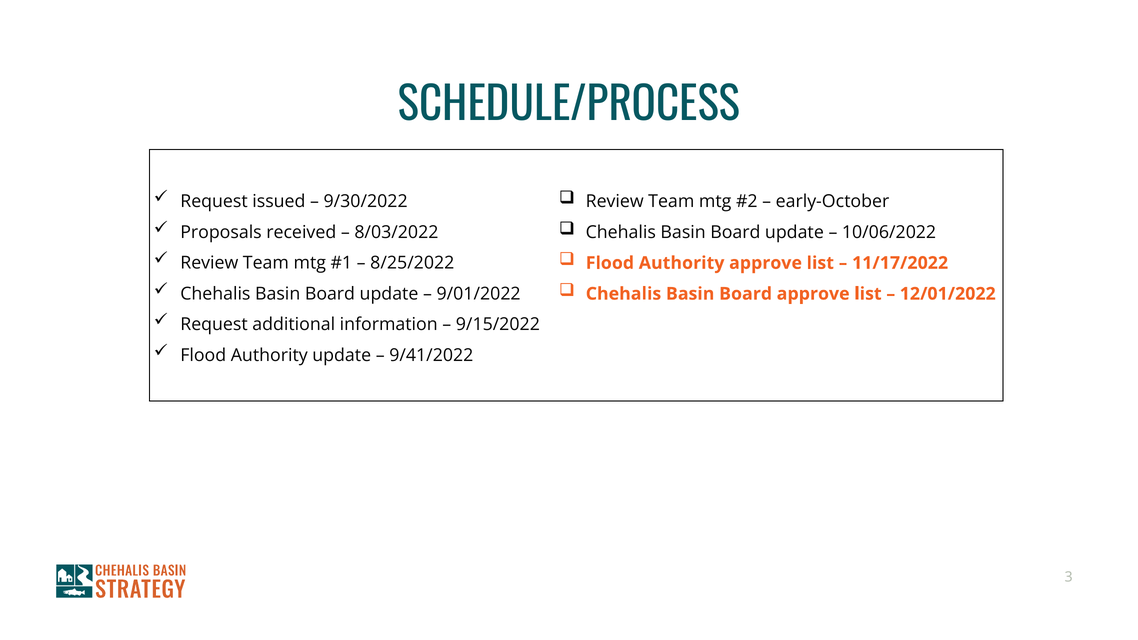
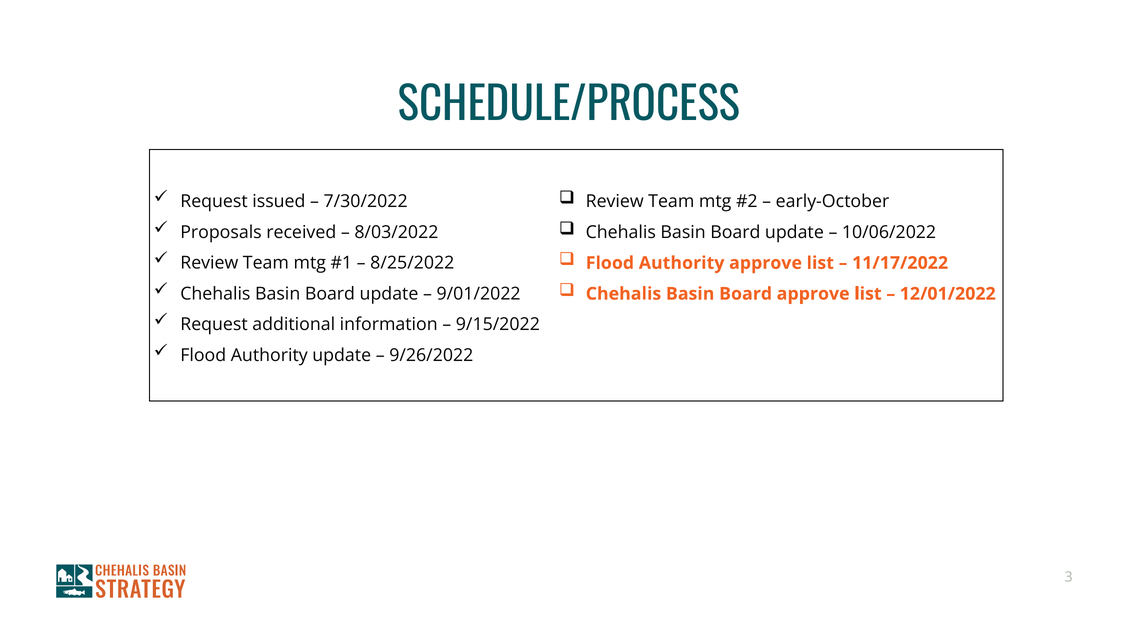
9/30/2022: 9/30/2022 -> 7/30/2022 (366, 201)
9/41/2022: 9/41/2022 -> 9/26/2022 (431, 355)
